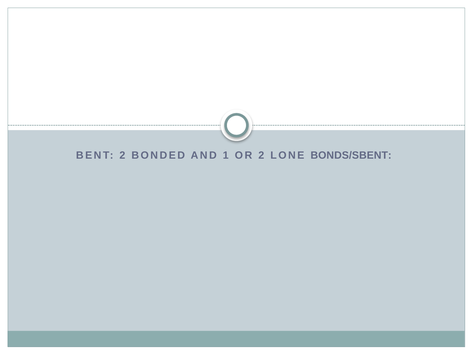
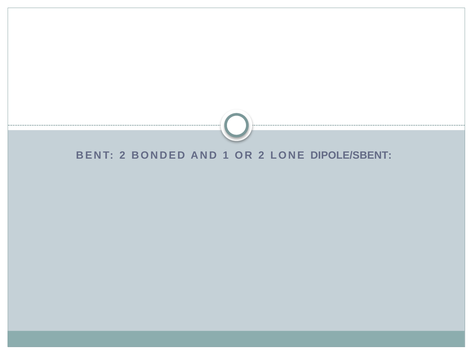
BONDS/SBENT: BONDS/SBENT -> DIPOLE/SBENT (351, 155)
